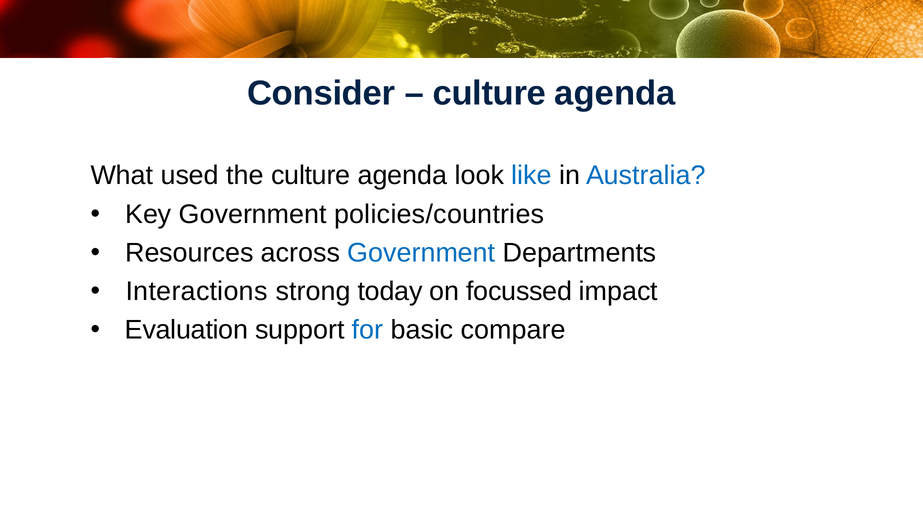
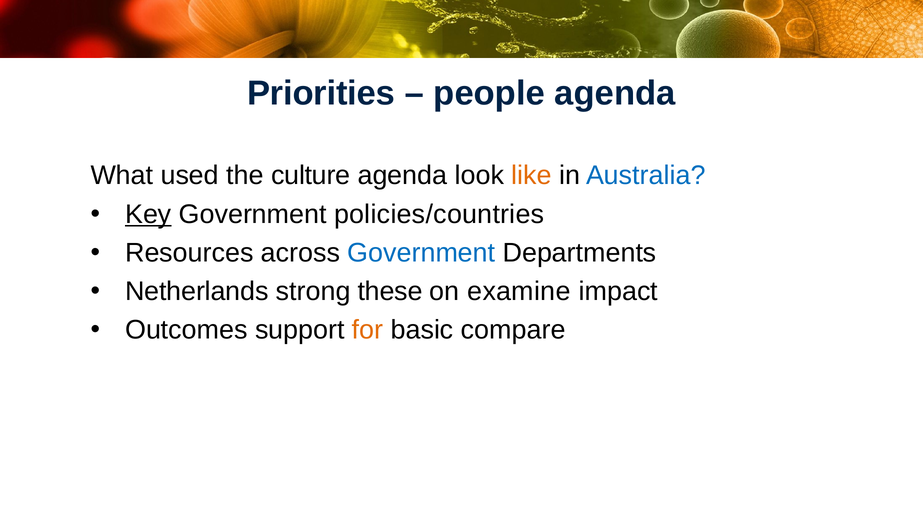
Consider: Consider -> Priorities (321, 93)
culture: culture -> people (489, 93)
like colour: blue -> orange (532, 176)
Key underline: none -> present (148, 214)
Interactions: Interactions -> Netherlands (197, 292)
today: today -> these (390, 292)
focussed: focussed -> examine (519, 292)
Evaluation: Evaluation -> Outcomes (186, 330)
for colour: blue -> orange (368, 330)
